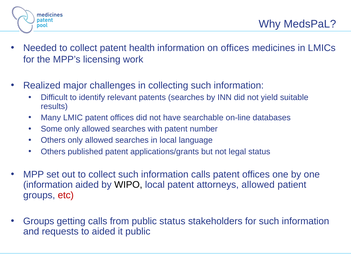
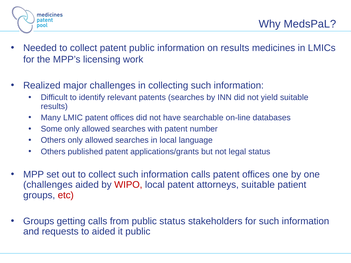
patent health: health -> public (142, 48)
on offices: offices -> results (235, 48)
information: information -> challenges (48, 185)
WIPO colour: black -> red (128, 185)
attorneys allowed: allowed -> suitable (258, 185)
